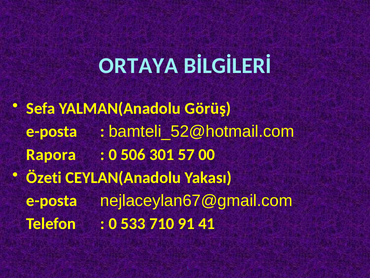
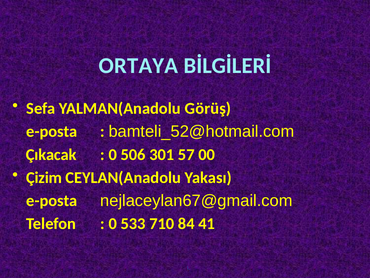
Rapora: Rapora -> Çıkacak (51, 154)
Özeti: Özeti -> Çizim (44, 177)
91: 91 -> 84 (186, 223)
